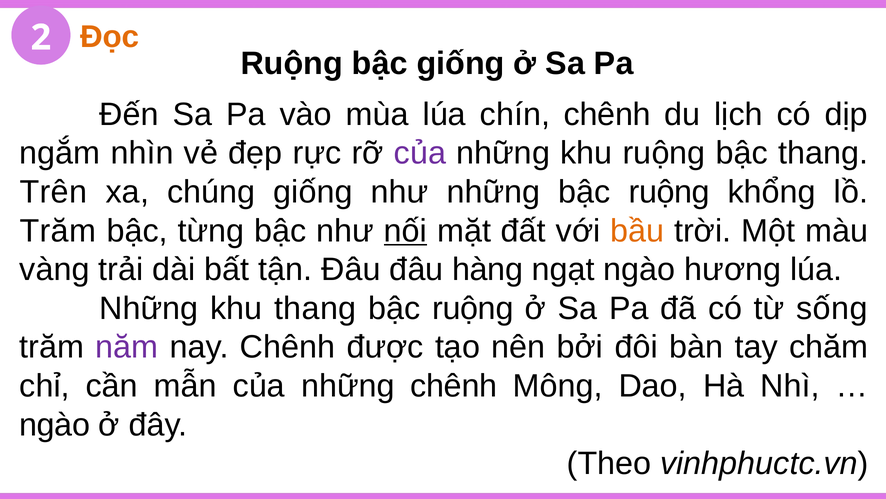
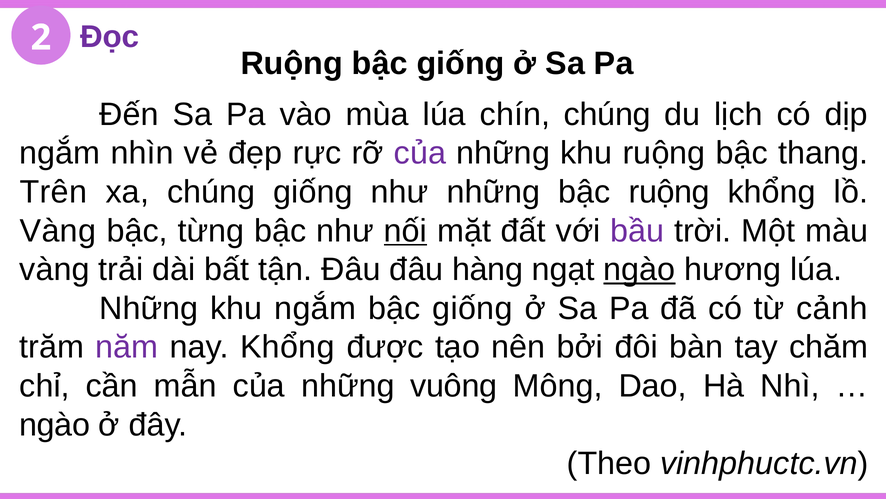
Đọc colour: orange -> purple (110, 37)
chín chênh: chênh -> chúng (607, 114)
Trăm: Trăm -> Vàng (58, 231)
bầu colour: orange -> purple (637, 231)
ngào underline: none -> present (639, 269)
khu thang: thang -> ngắm (315, 308)
ruộng: ruộng -> giống (473, 308)
sống: sống -> cảnh (832, 308)
nay Chênh: Chênh -> Khổng (287, 347)
những chênh: chênh -> vuông (454, 386)
